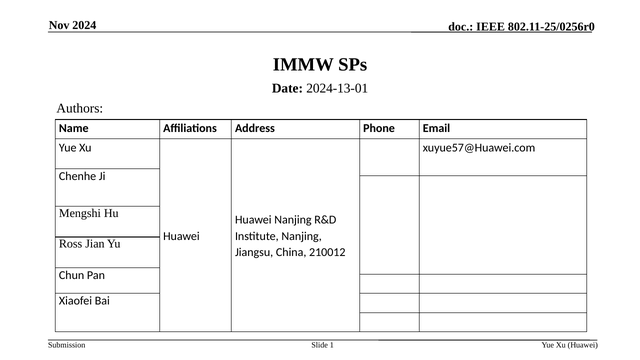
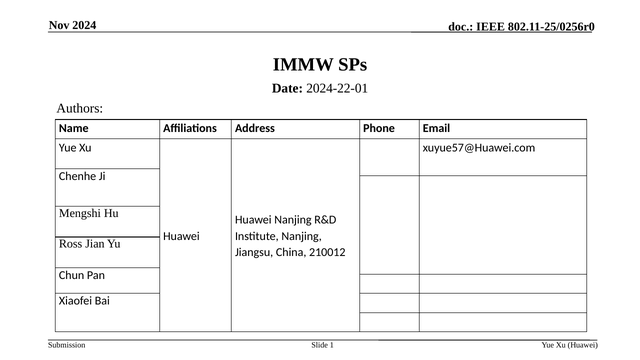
2024-13-01: 2024-13-01 -> 2024-22-01 (337, 88)
